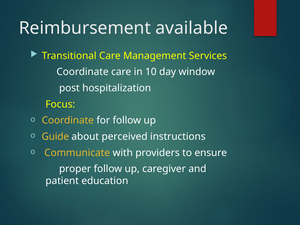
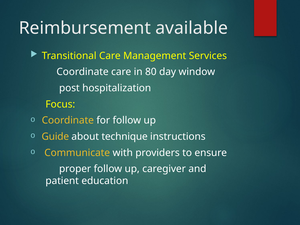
10: 10 -> 80 (151, 72)
perceived: perceived -> technique (125, 137)
